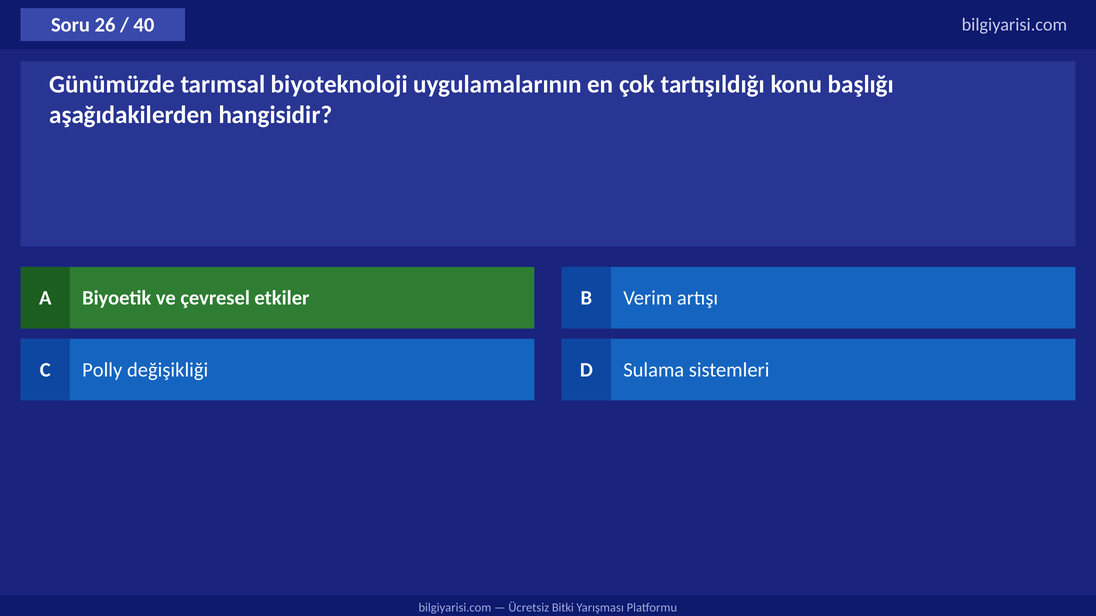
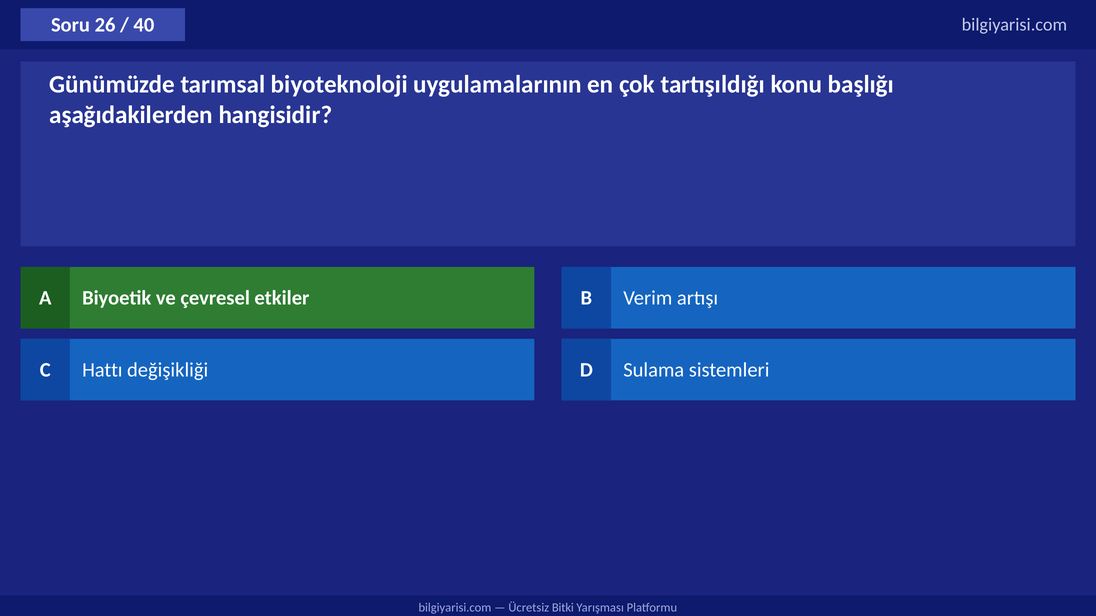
Polly: Polly -> Hattı (102, 370)
